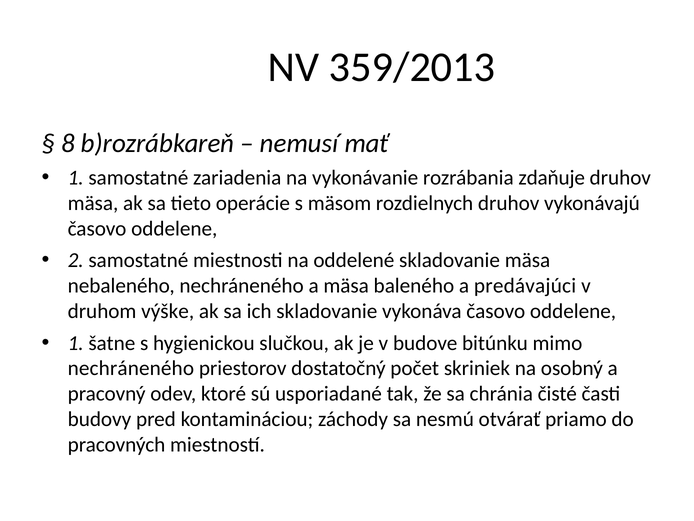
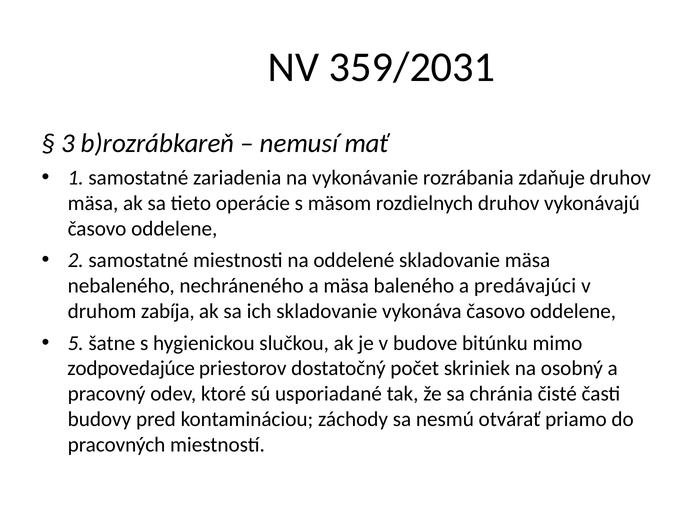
359/2013: 359/2013 -> 359/2031 (412, 67)
8: 8 -> 3 (68, 143)
výške: výške -> zabíja (168, 311)
1: 1 -> 5 (76, 343)
nechráneného: nechráneného -> zodpovedajúce (131, 368)
